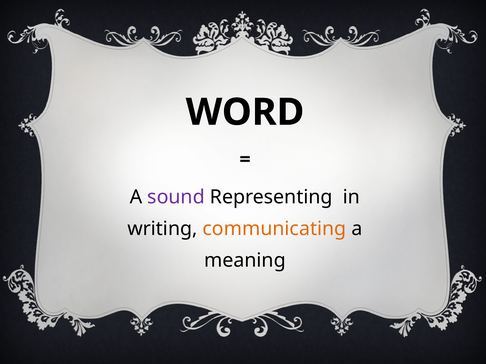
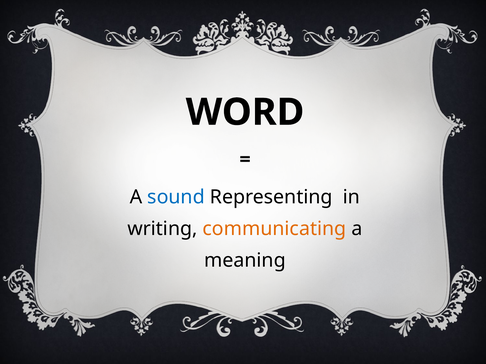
sound colour: purple -> blue (176, 197)
